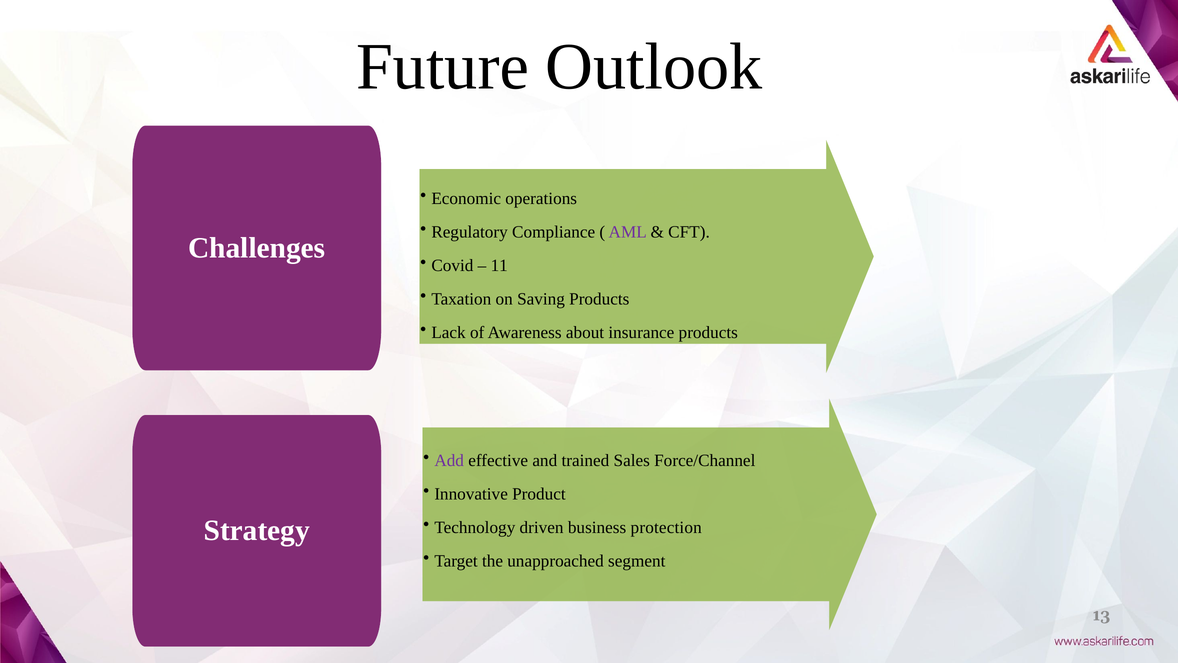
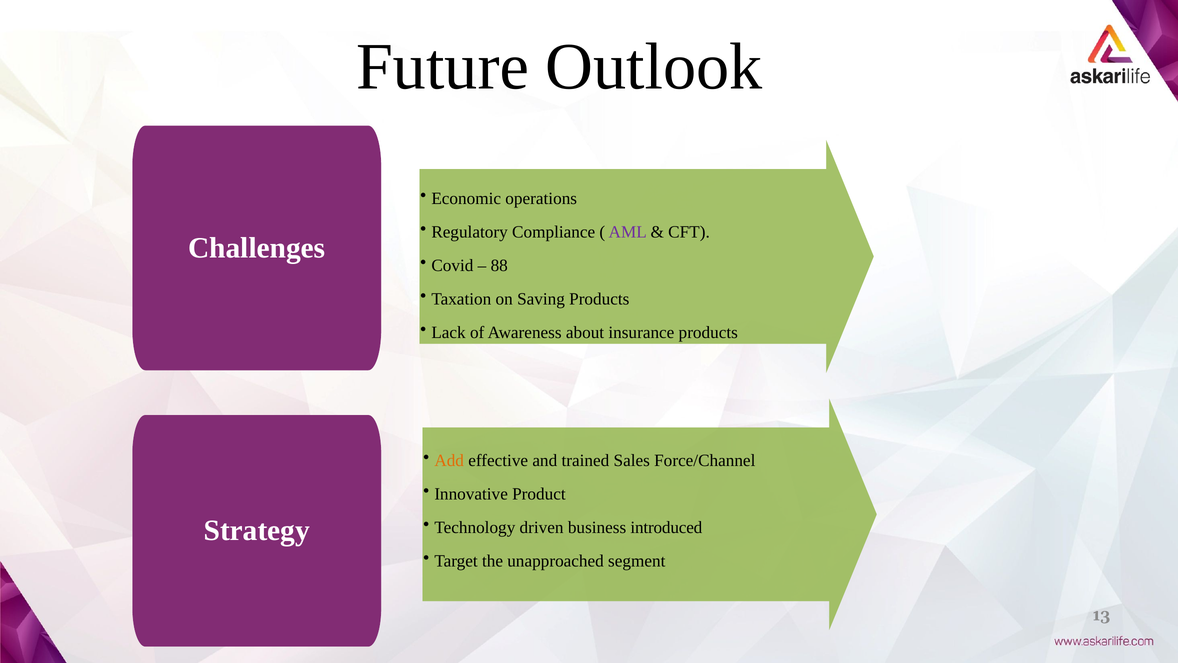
11: 11 -> 88 (499, 265)
Add colour: purple -> orange (449, 460)
protection: protection -> introduced (666, 527)
